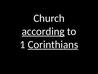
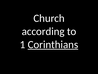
according underline: present -> none (43, 31)
